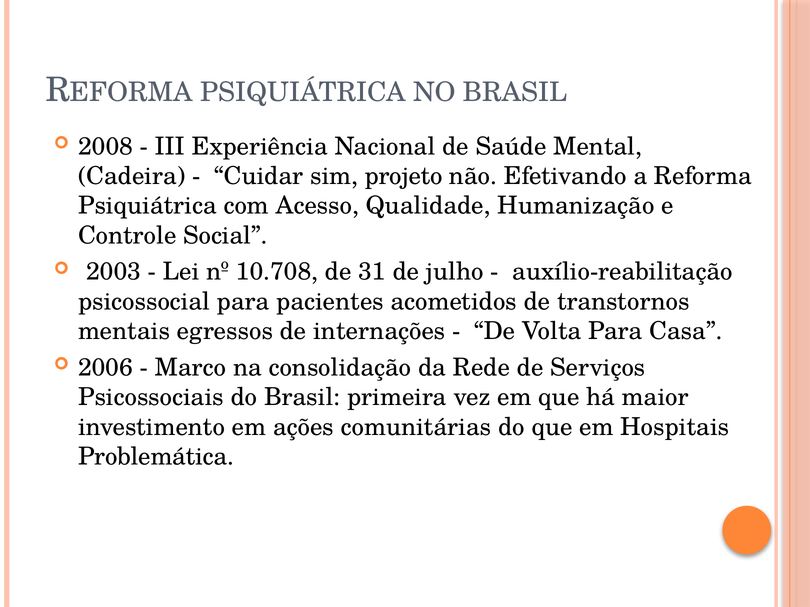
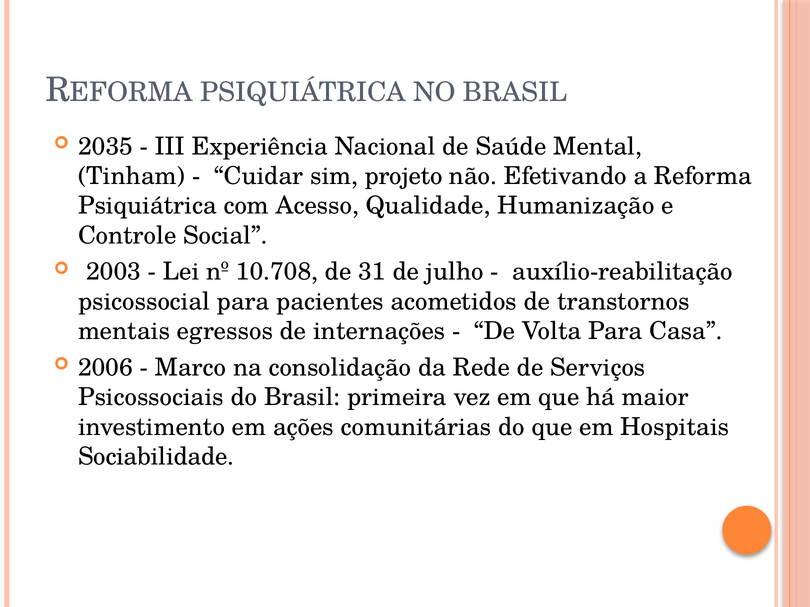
2008: 2008 -> 2035 (106, 146)
Cadeira: Cadeira -> Tinham (132, 176)
Problemática: Problemática -> Sociabilidade (156, 457)
